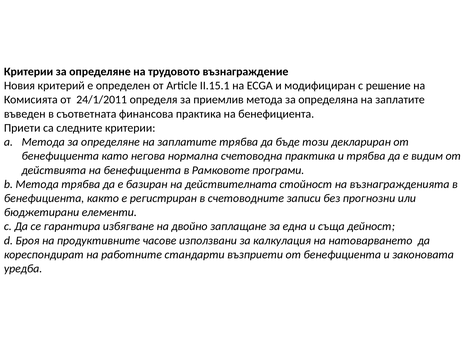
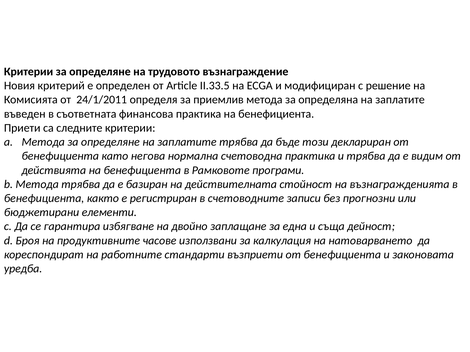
II.15.1: II.15.1 -> II.33.5 (215, 86)
